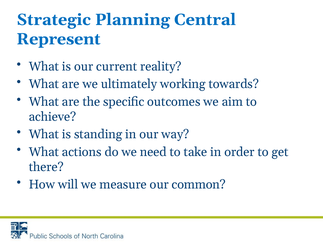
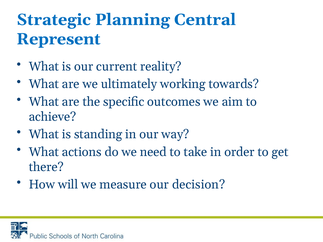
common: common -> decision (199, 185)
